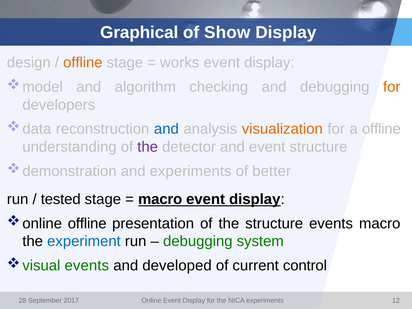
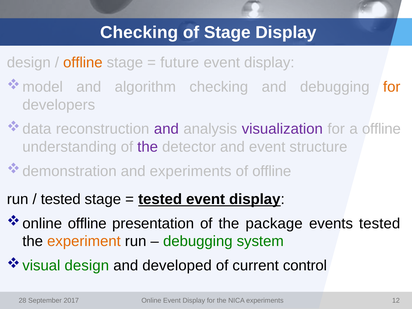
Graphical: Graphical -> Checking (139, 32)
of Show: Show -> Stage (227, 32)
works: works -> future (180, 63)
and colour: blue -> purple (166, 129)
visualization colour: orange -> purple (282, 129)
of better: better -> offline (272, 171)
macro: macro -> tested (160, 199)
the structure: structure -> package (274, 224)
events macro: macro -> tested (380, 224)
experiment colour: blue -> orange (84, 241)
events: events -> design (87, 266)
